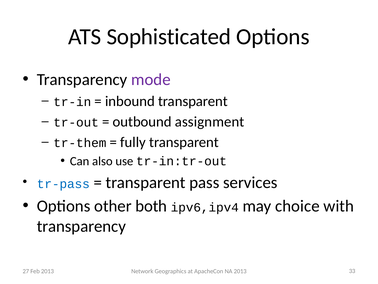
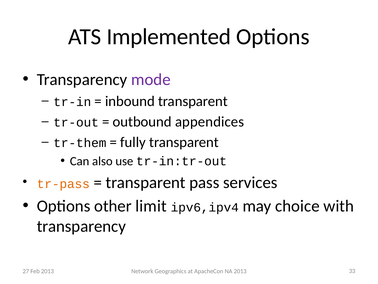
Sophisticated: Sophisticated -> Implemented (169, 37)
assignment: assignment -> appendices (210, 122)
tr-pass colour: blue -> orange (63, 184)
both: both -> limit (151, 206)
